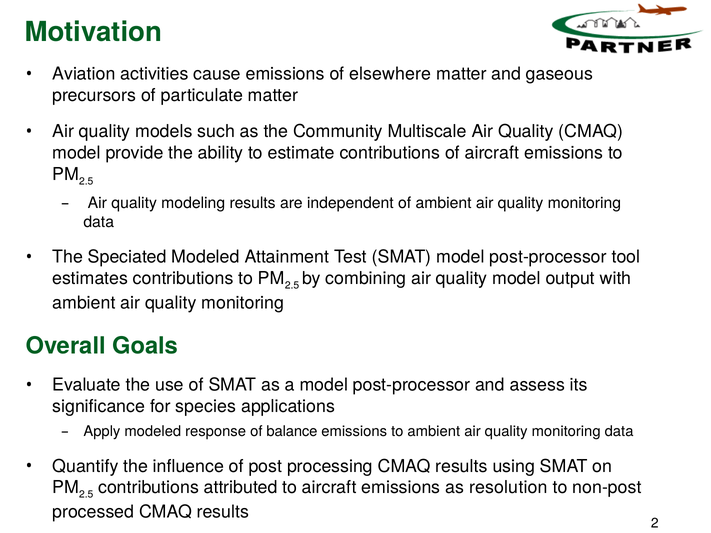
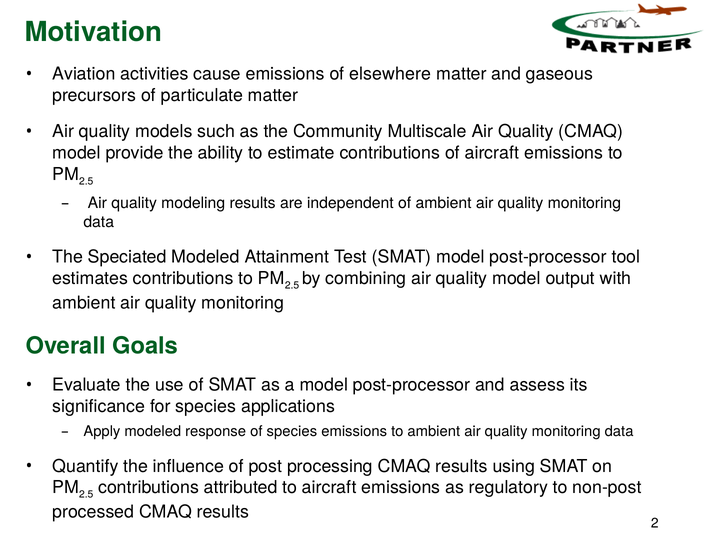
of balance: balance -> species (292, 432)
resolution: resolution -> regulatory (508, 488)
